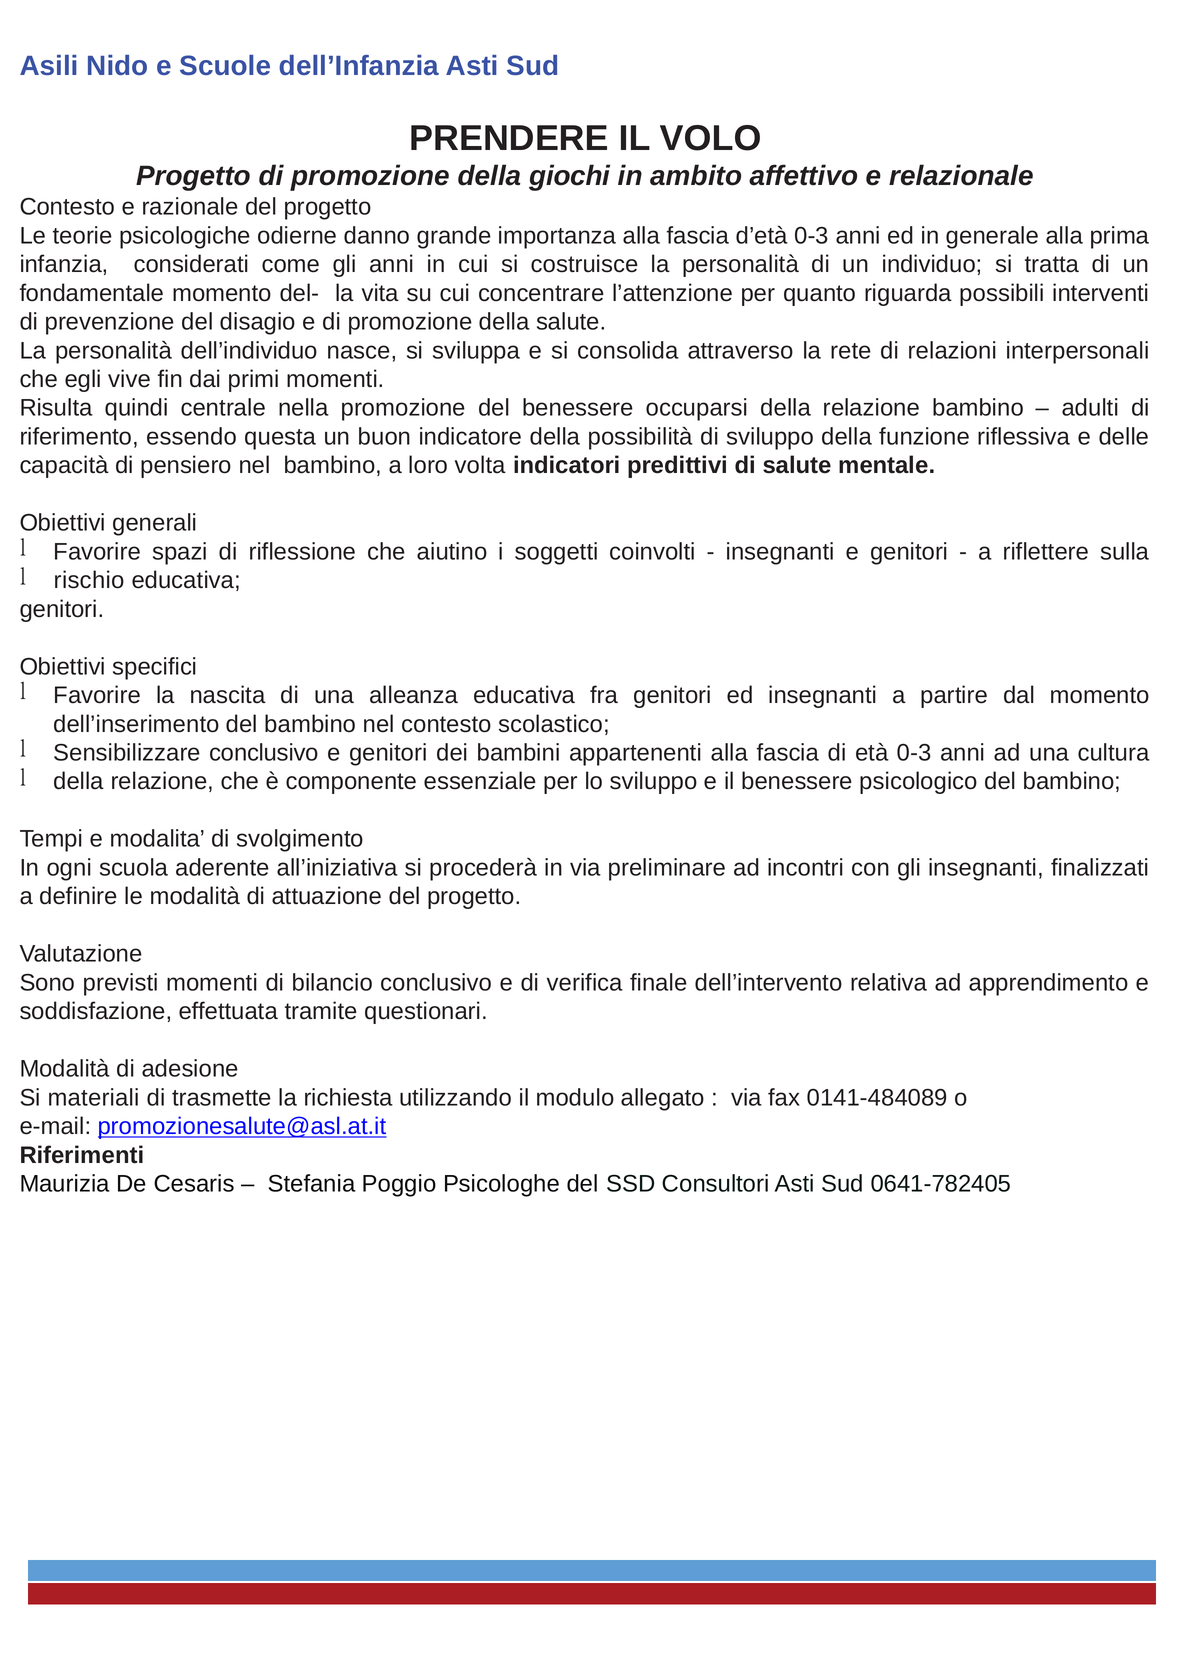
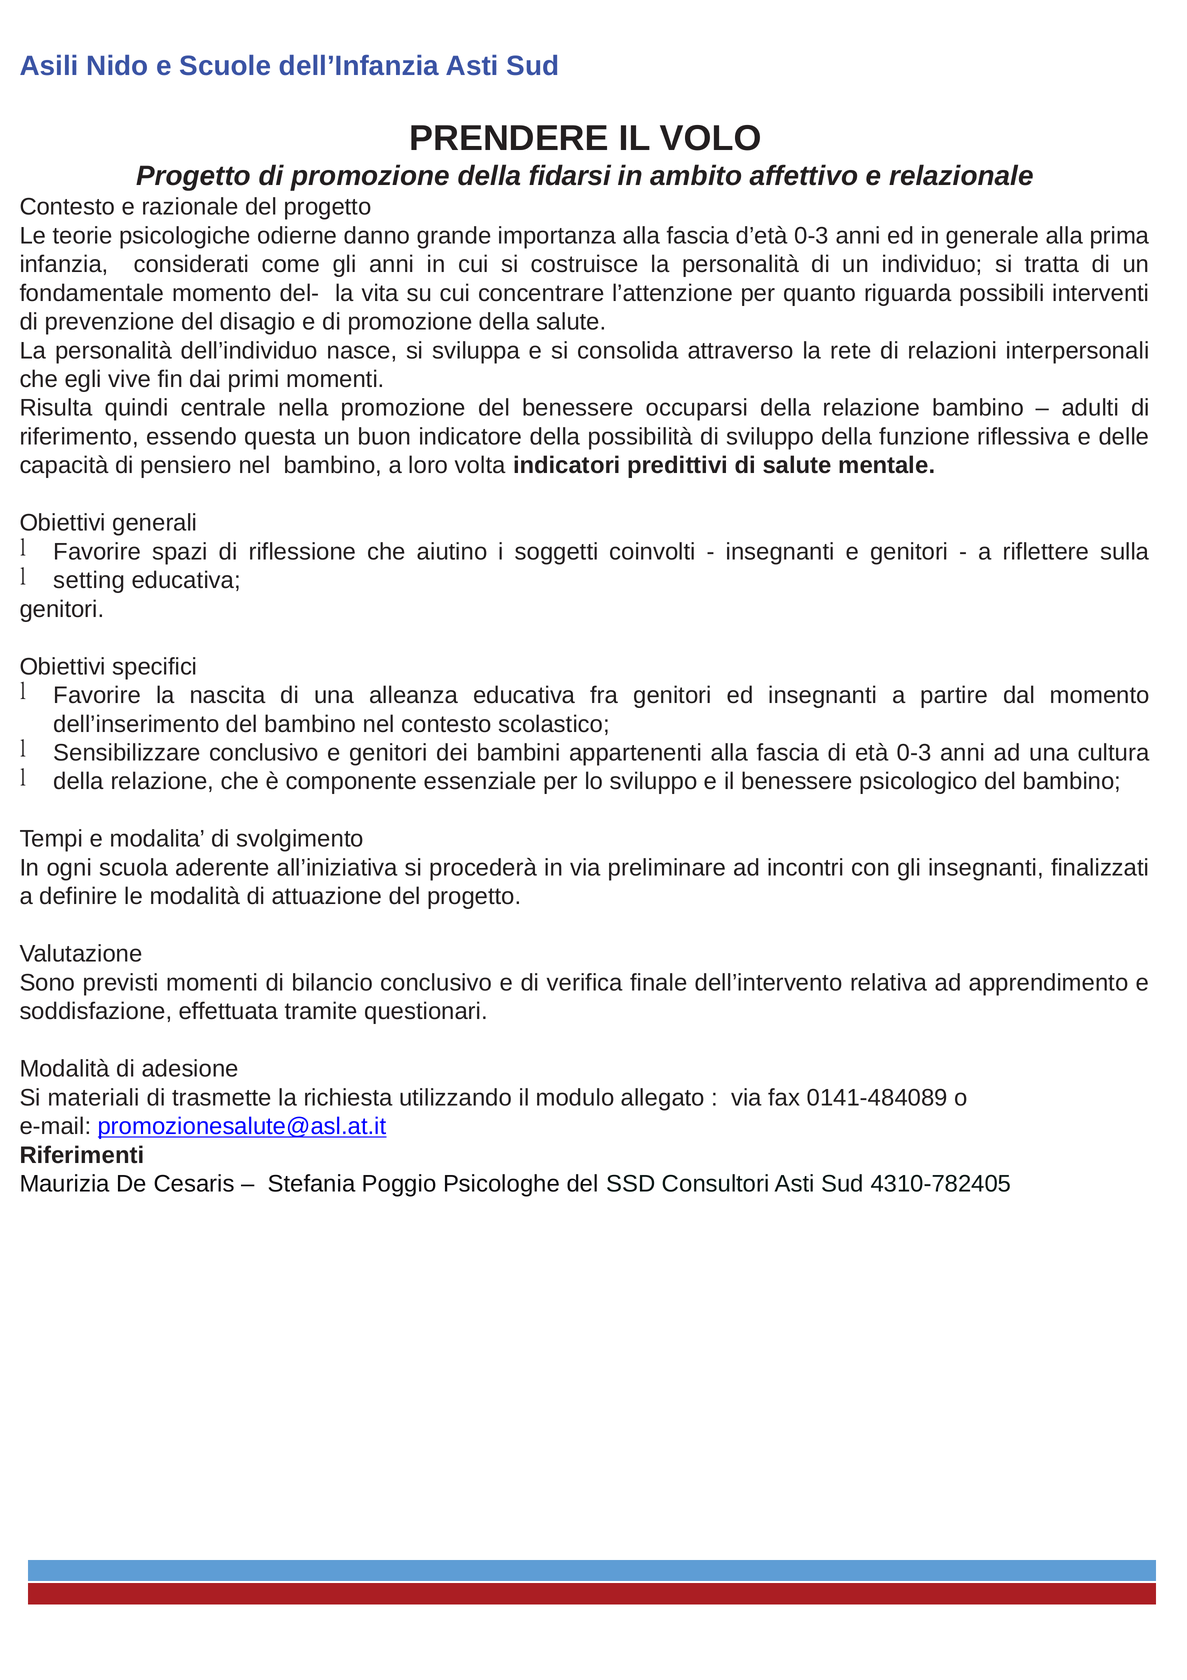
giochi: giochi -> fidarsi (570, 176)
rischio: rischio -> setting (89, 580)
0641-782405: 0641-782405 -> 4310-782405 (941, 1184)
